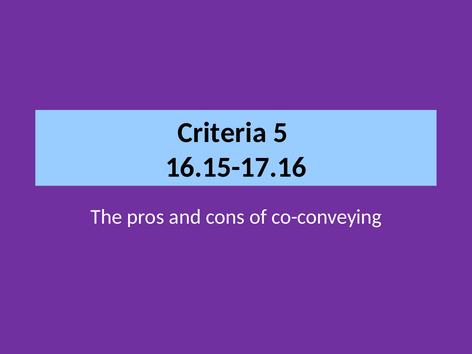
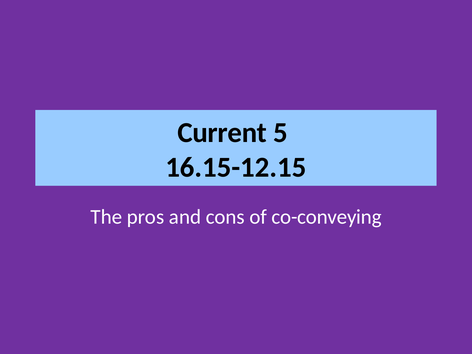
Criteria: Criteria -> Current (222, 133)
16.15-17.16: 16.15-17.16 -> 16.15-12.15 (236, 167)
